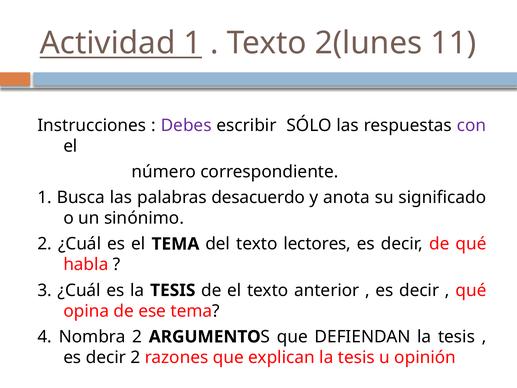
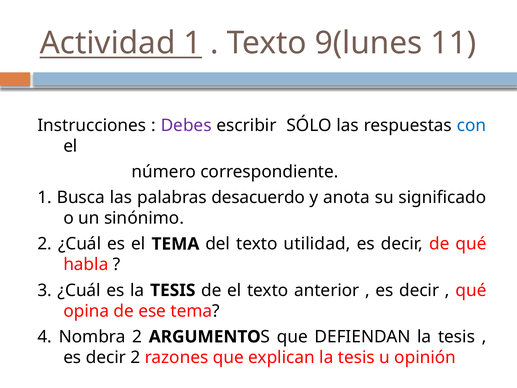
2(lunes: 2(lunes -> 9(lunes (369, 43)
con colour: purple -> blue (471, 125)
lectores: lectores -> utilidad (317, 244)
